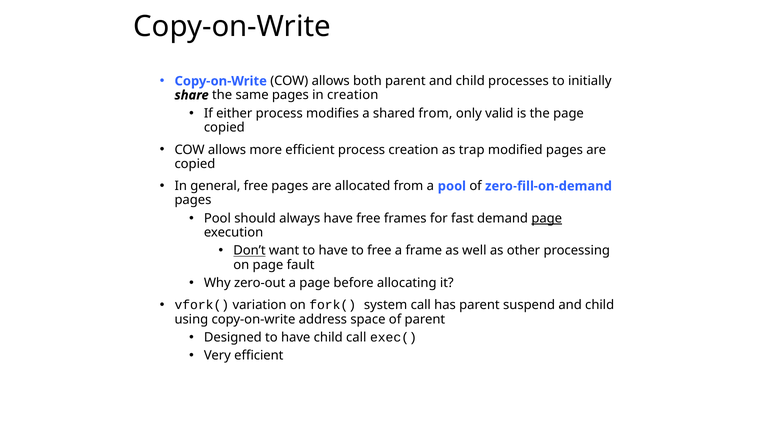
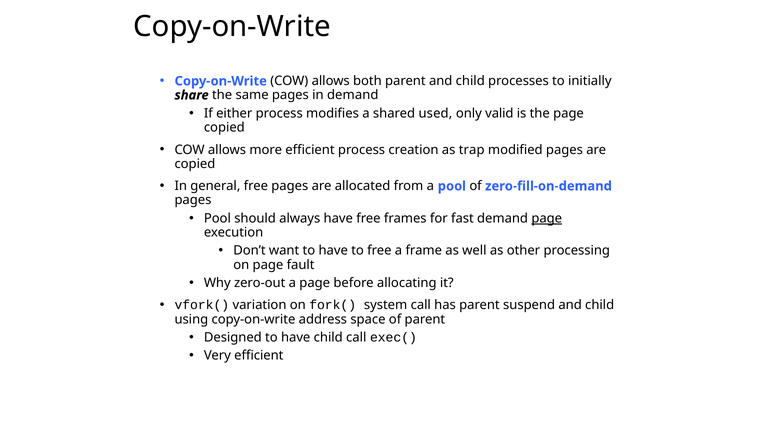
in creation: creation -> demand (353, 95)
shared from: from -> used (435, 113)
Don’t underline: present -> none (249, 251)
